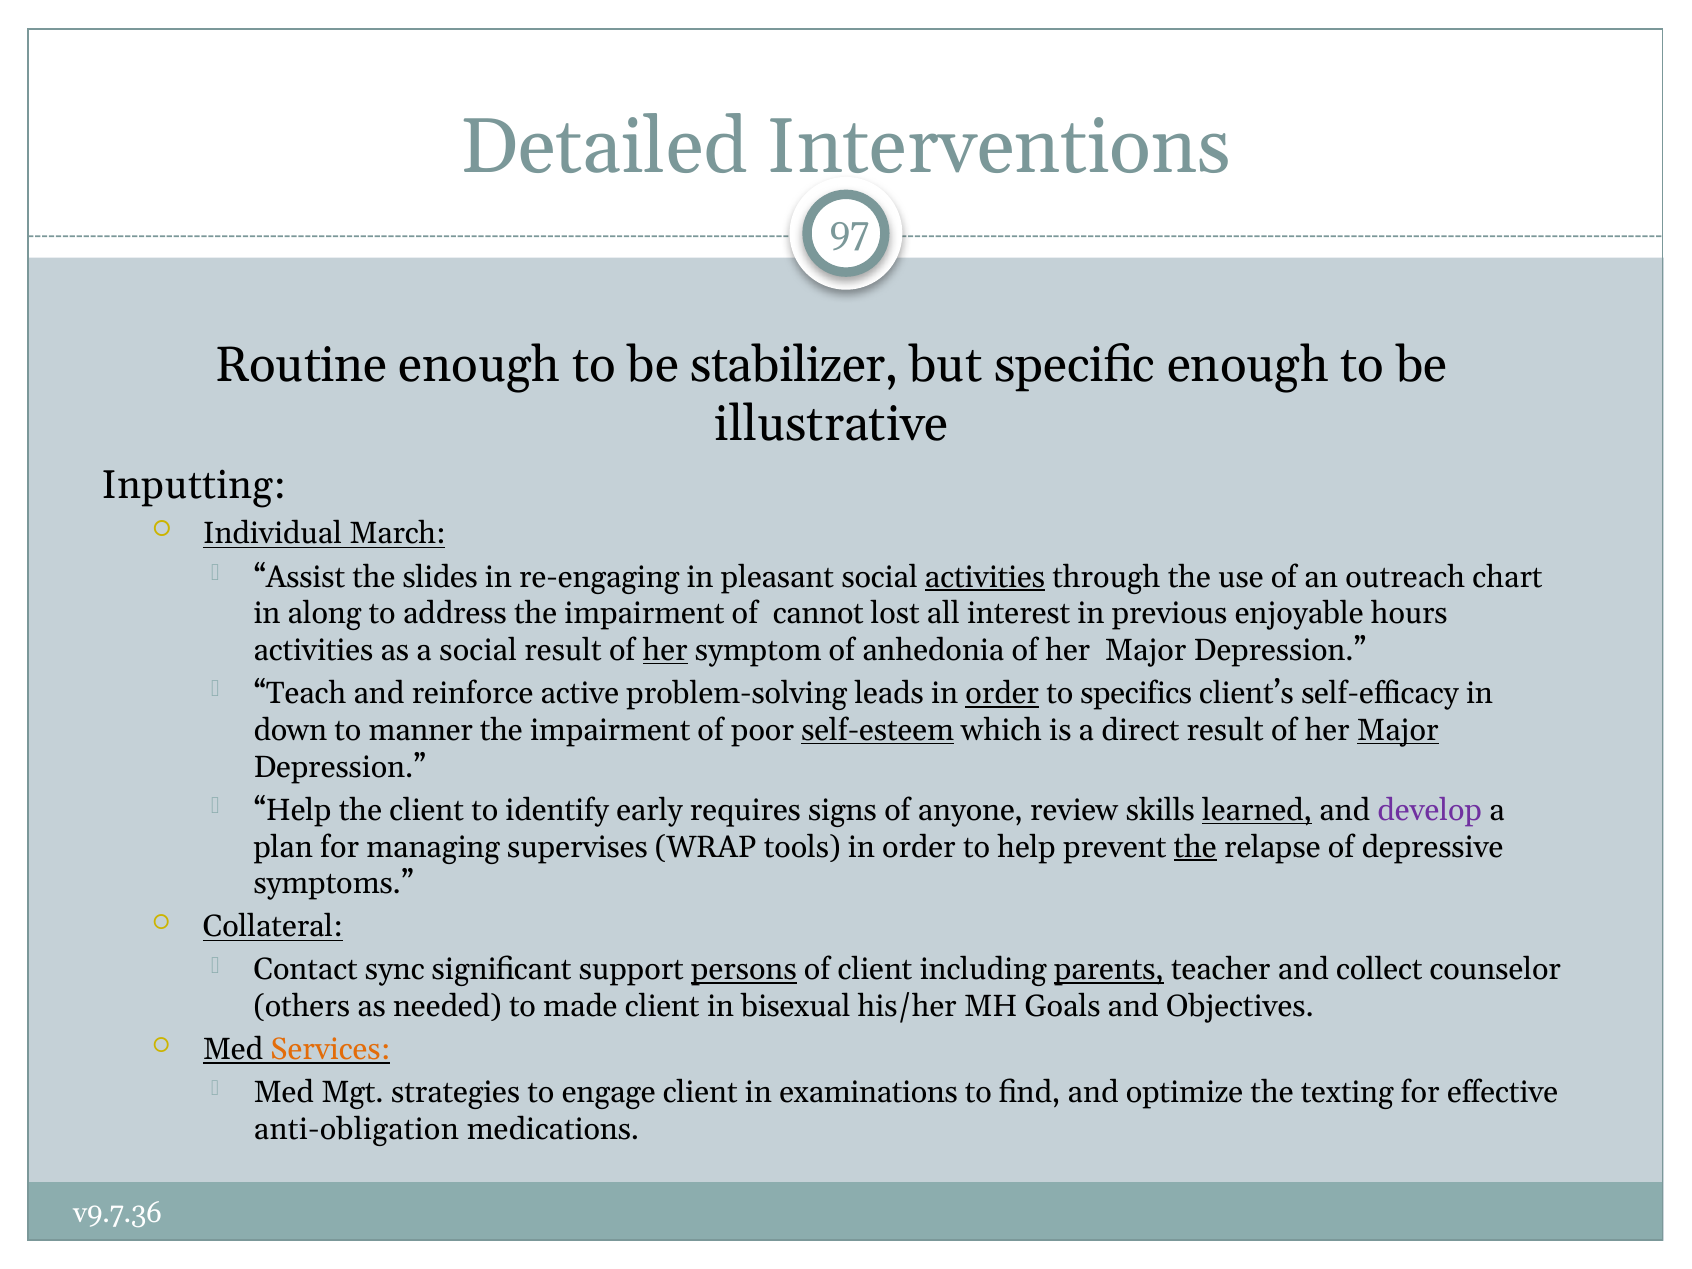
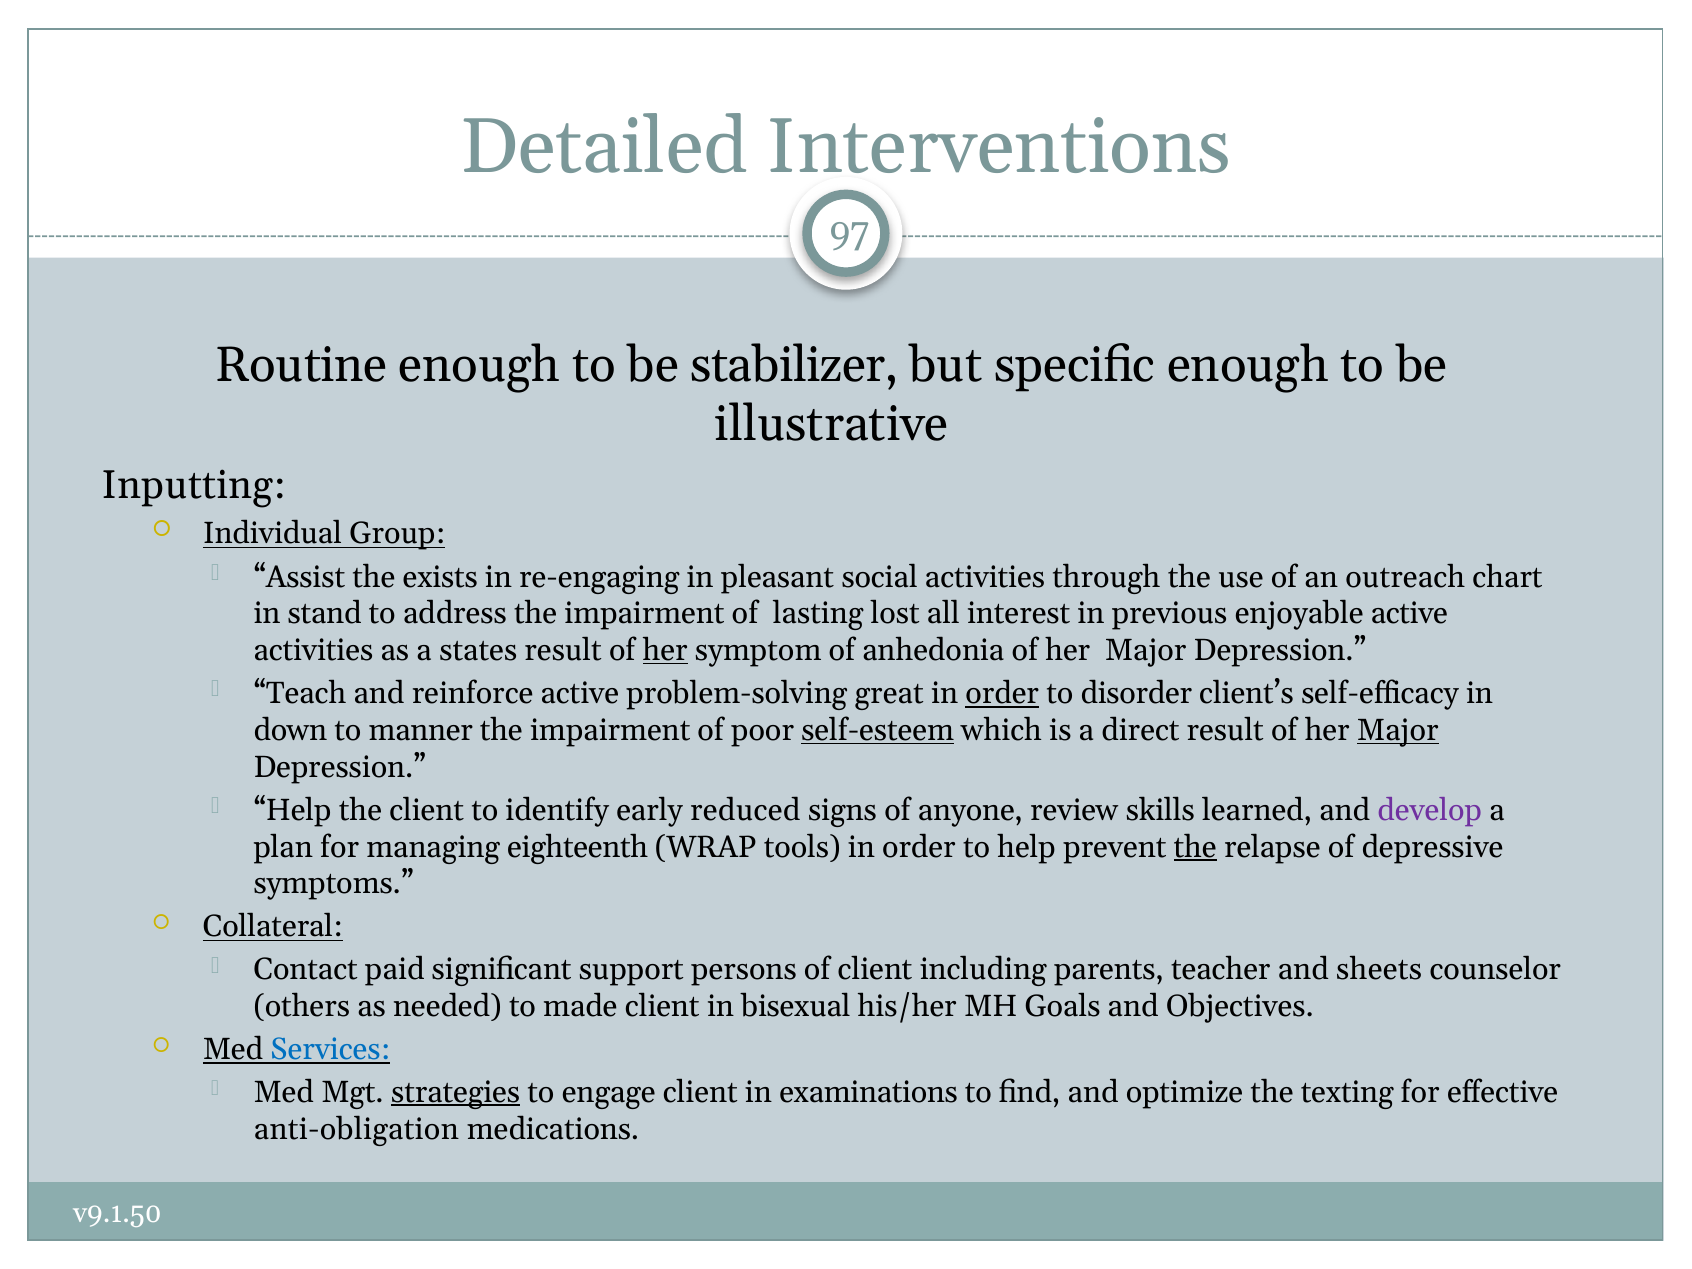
March: March -> Group (397, 534)
slides: slides -> exists (440, 577)
activities underline: present -> none (985, 577)
along: along -> stand (325, 614)
cannot: cannot -> lasting (818, 614)
enjoyable hours: hours -> active (1409, 614)
a social: social -> states (478, 650)
leads: leads -> great (889, 694)
specifics: specifics -> disorder (1136, 694)
requires: requires -> reduced (745, 810)
learned underline: present -> none (1257, 810)
supervises: supervises -> eighteenth (578, 847)
sync: sync -> paid (395, 970)
persons underline: present -> none (744, 970)
parents underline: present -> none (1109, 970)
collect: collect -> sheets (1379, 970)
Services colour: orange -> blue (330, 1049)
strategies underline: none -> present (456, 1092)
v9.7.36: v9.7.36 -> v9.1.50 (118, 1213)
